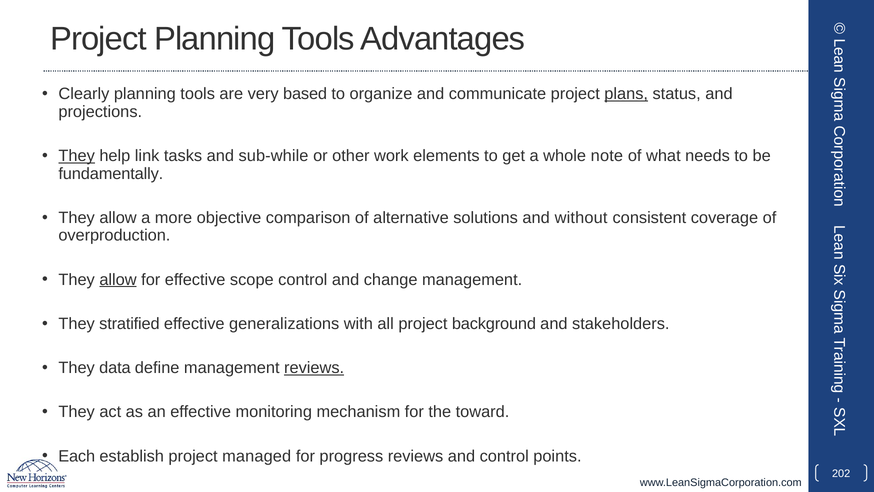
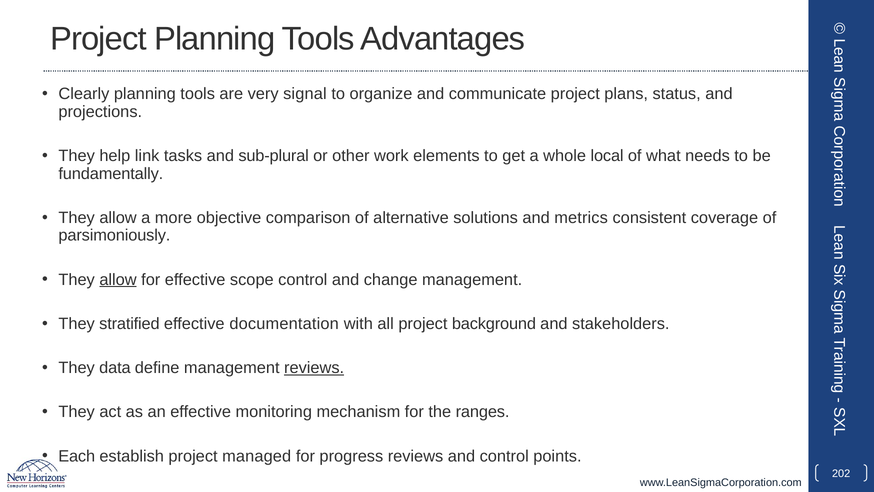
based: based -> signal (305, 94)
plans underline: present -> none (626, 94)
They underline: present -> none (77, 156)
sub-while: sub-while -> sub-plural (274, 156)
note: note -> local (607, 156)
without: without -> metrics (581, 218)
overproduction: overproduction -> parsimoniously (114, 235)
generalizations: generalizations -> documentation (284, 324)
toward: toward -> ranges (483, 412)
